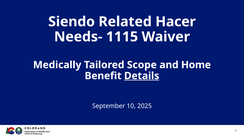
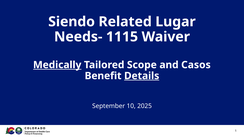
Hacer: Hacer -> Lugar (176, 22)
Medically underline: none -> present (57, 65)
Home: Home -> Casos (196, 65)
